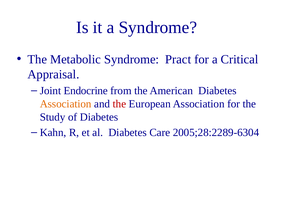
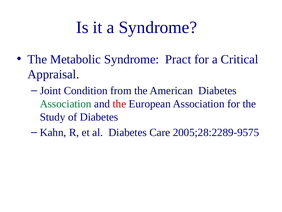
Endocrine: Endocrine -> Condition (86, 90)
Association colour: orange -> green (66, 104)
2005;28:2289-6304: 2005;28:2289-6304 -> 2005;28:2289-9575 (216, 132)
